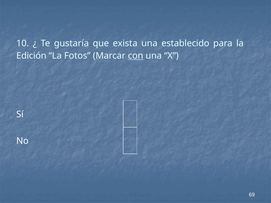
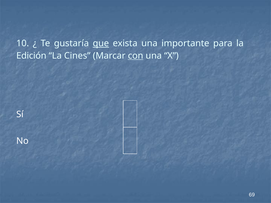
que underline: none -> present (101, 43)
establecido: establecido -> importante (185, 43)
Fotos: Fotos -> Cines (77, 56)
